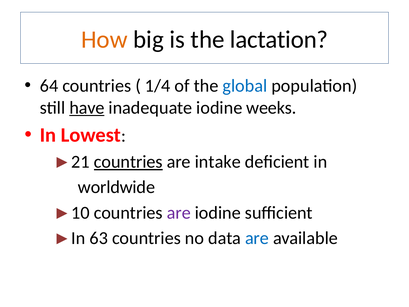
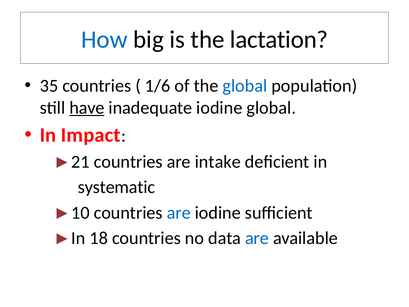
How colour: orange -> blue (104, 40)
64: 64 -> 35 (49, 86)
1/4: 1/4 -> 1/6 (158, 86)
iodine weeks: weeks -> global (271, 108)
Lowest: Lowest -> Impact (91, 135)
countries underline: present -> none (128, 162)
worldwide: worldwide -> systematic (117, 187)
are colour: purple -> blue (179, 213)
63: 63 -> 18 (99, 238)
